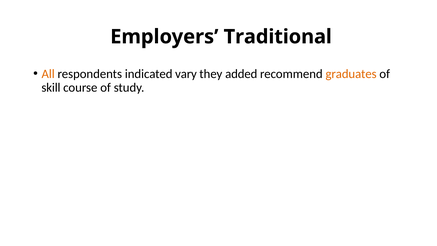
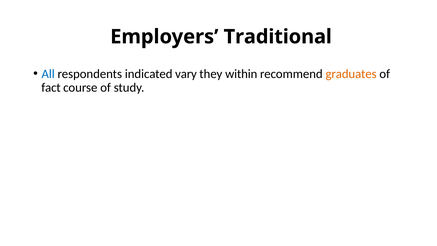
All colour: orange -> blue (48, 74)
added: added -> within (241, 74)
skill: skill -> fact (51, 88)
